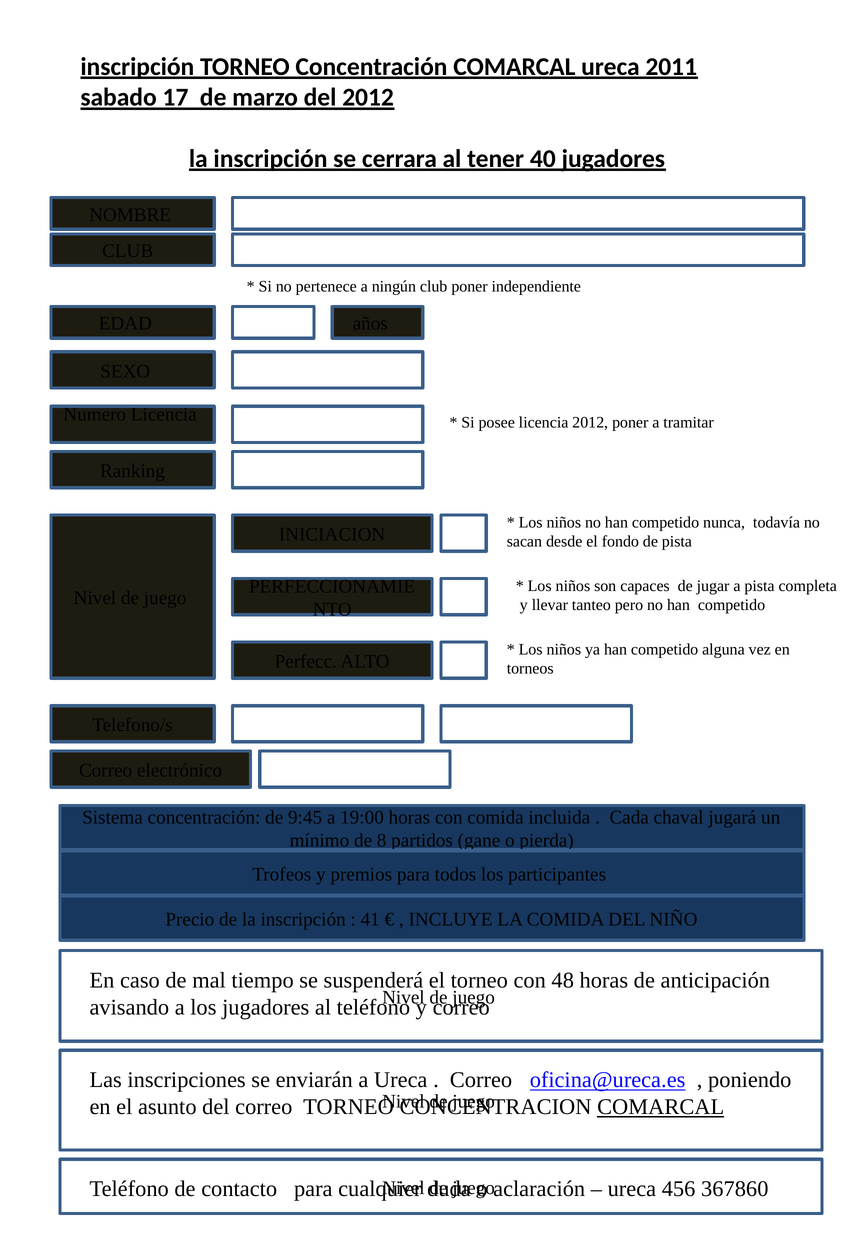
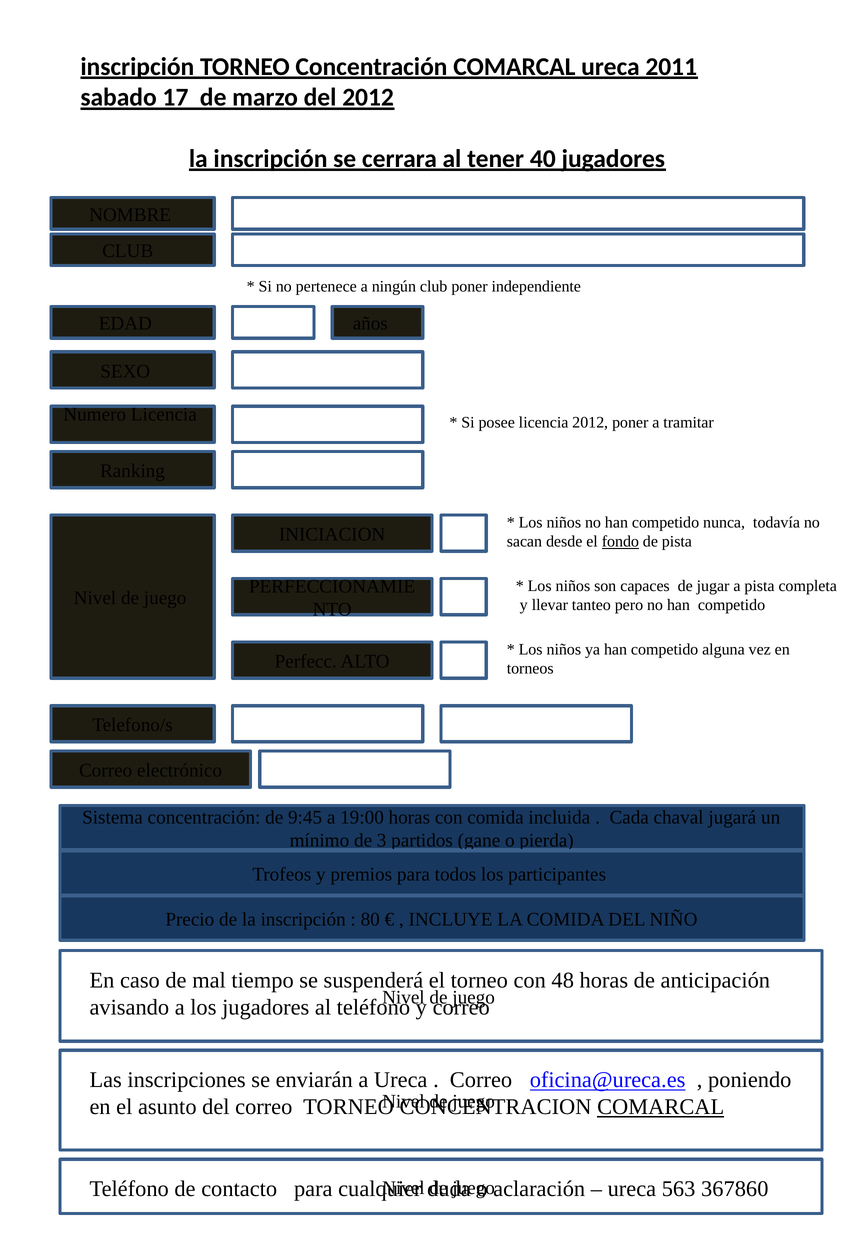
fondo underline: none -> present (620, 542)
8: 8 -> 3 (382, 840)
41: 41 -> 80 (370, 920)
456: 456 -> 563 (679, 1189)
